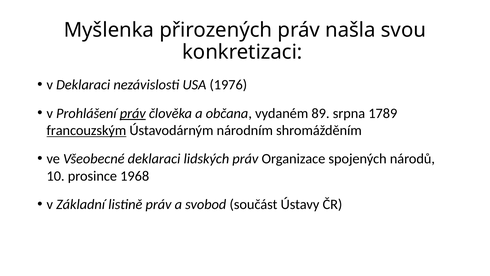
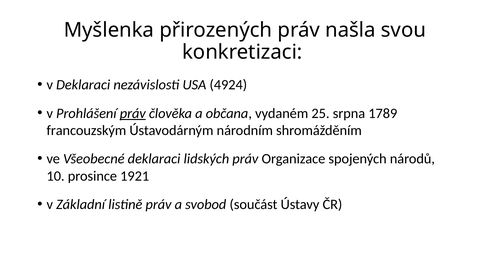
1976: 1976 -> 4924 (228, 85)
89: 89 -> 25 (321, 113)
francouzským underline: present -> none (86, 130)
1968: 1968 -> 1921 (135, 176)
